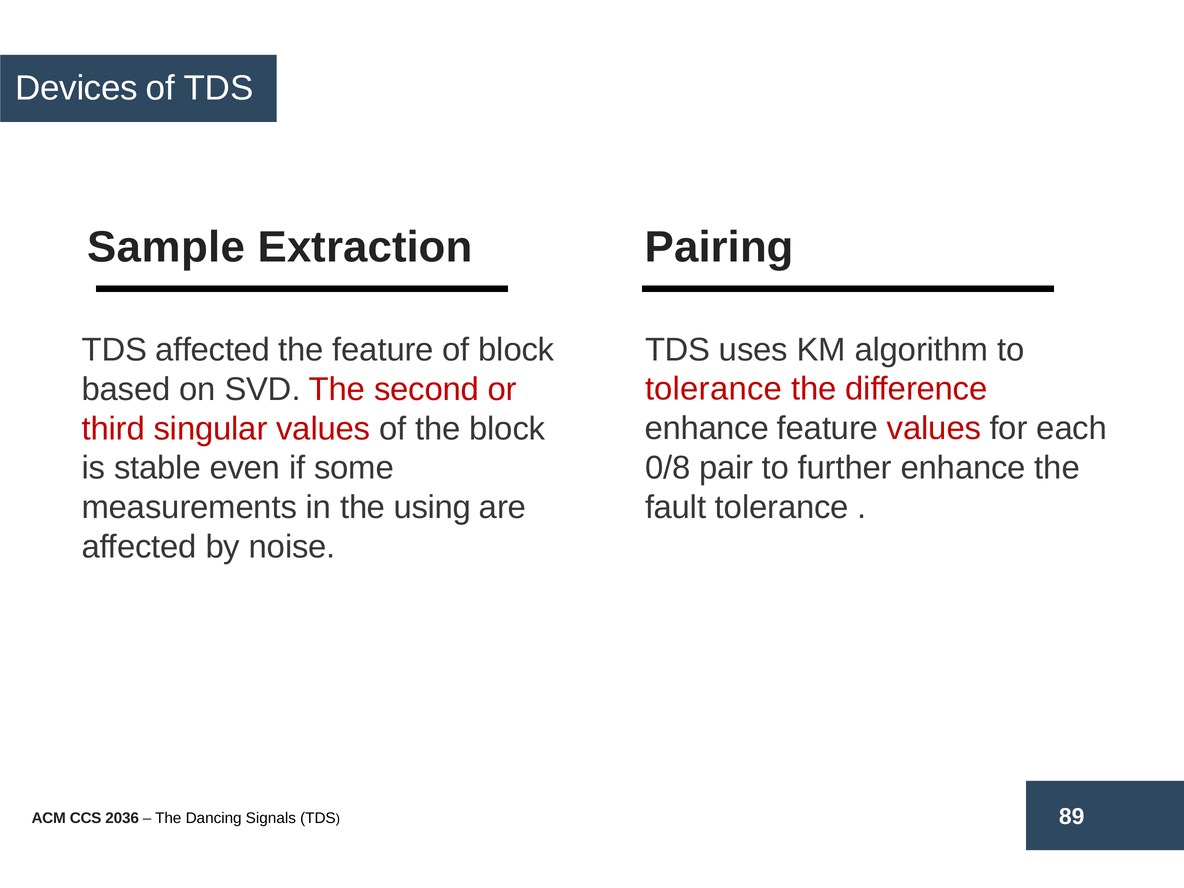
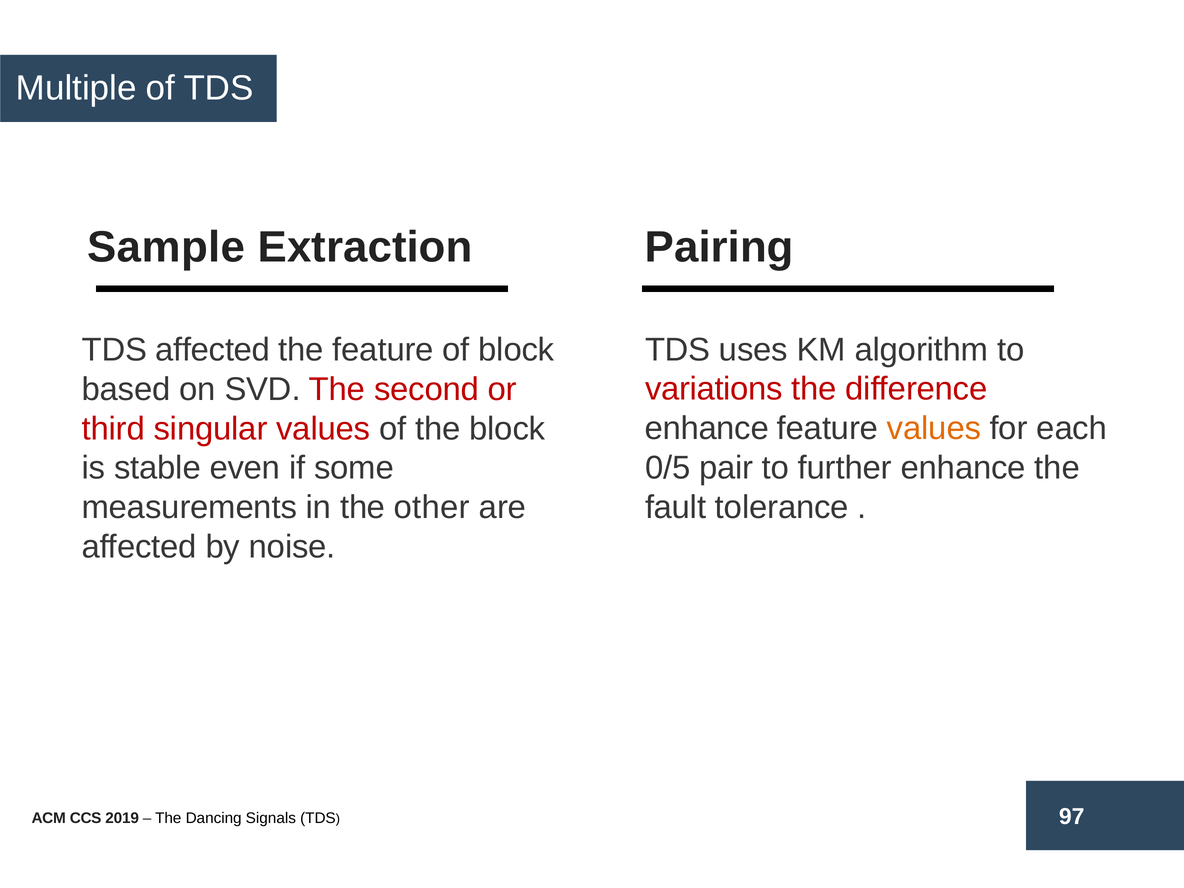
Devices: Devices -> Multiple (76, 88)
tolerance: tolerance -> variations (714, 389)
values colour: red -> orange (934, 429)
0/8: 0/8 -> 0/5 (668, 468)
using: using -> other (432, 508)
2036: 2036 -> 2019 (122, 818)
89: 89 -> 97 (1072, 817)
